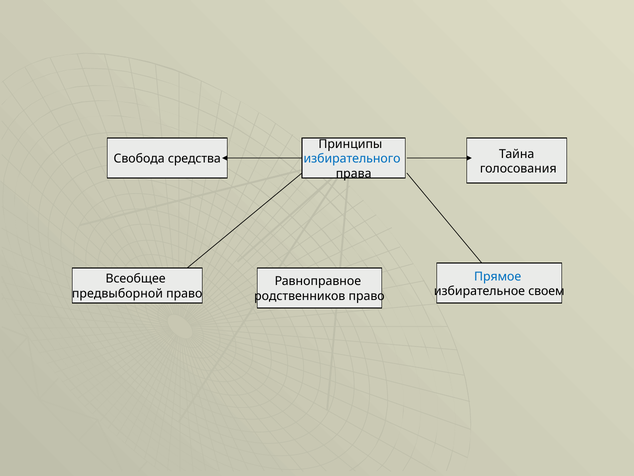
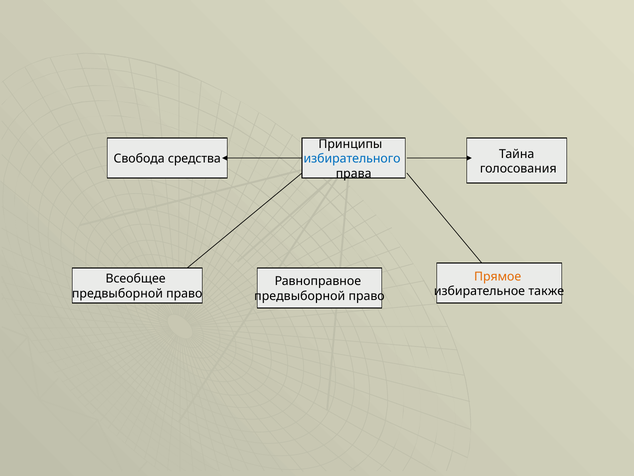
Прямое colour: blue -> orange (498, 276)
своем: своем -> также (546, 291)
родственников: родственников -> предвыборной (300, 296)
